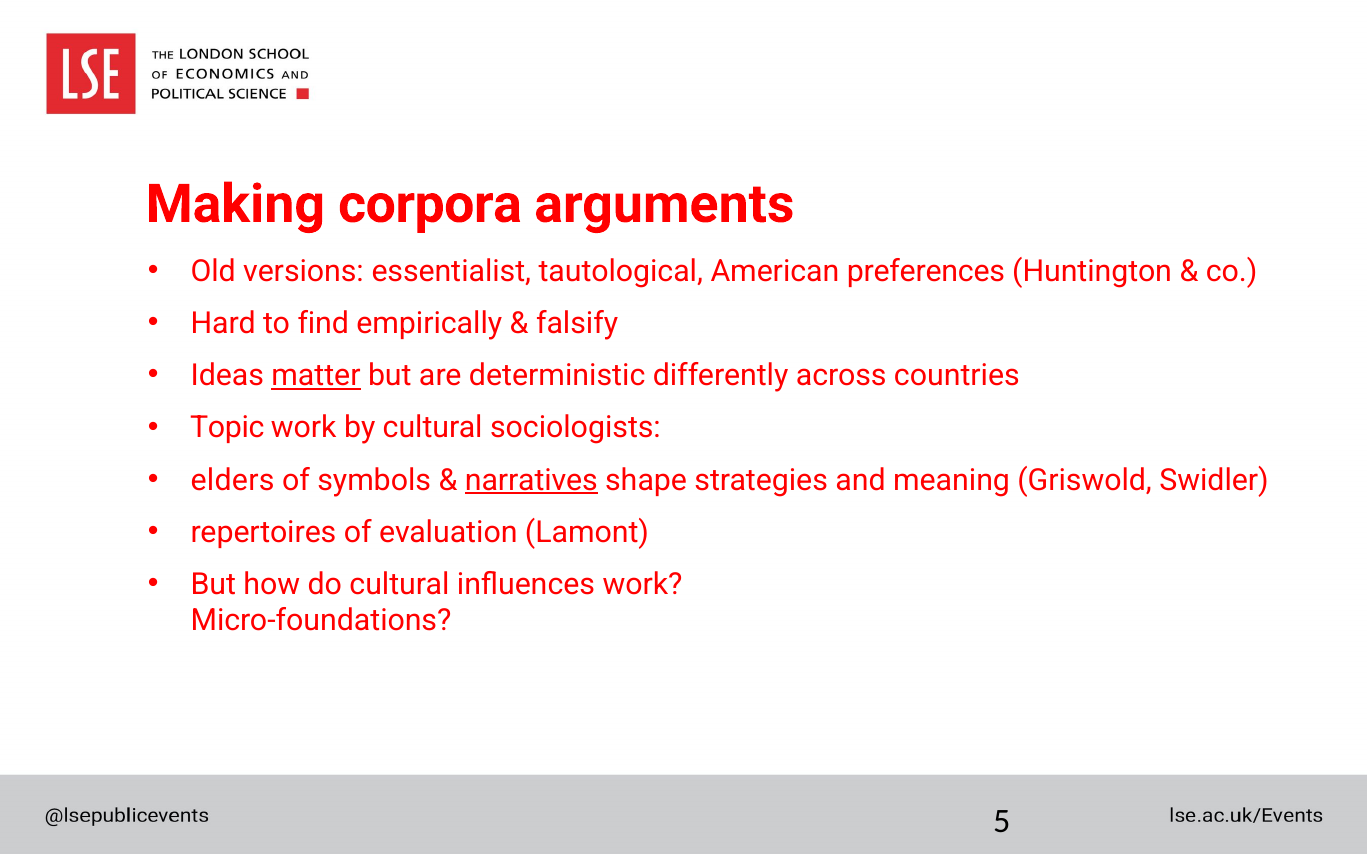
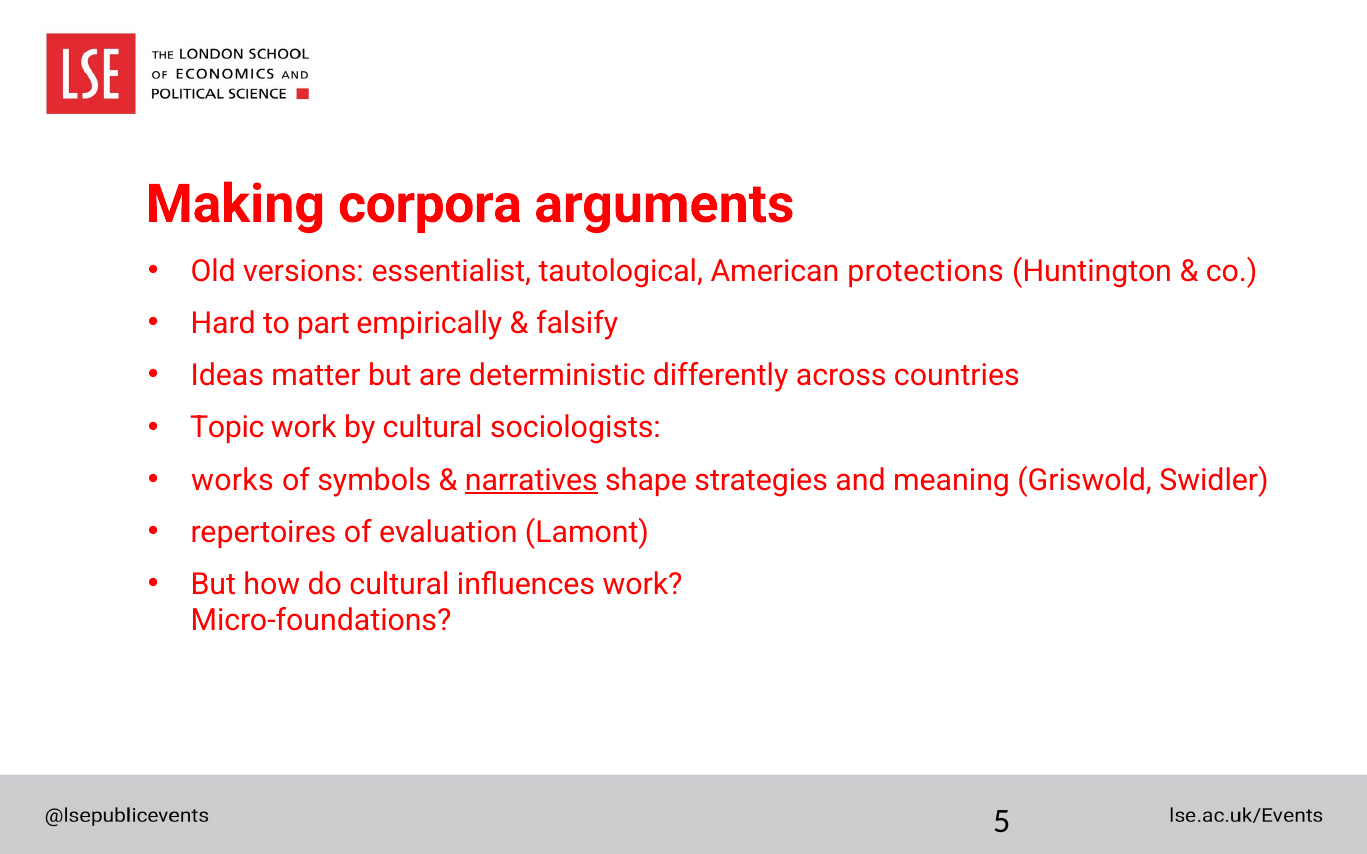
preferences: preferences -> protections (926, 271)
find: find -> part (323, 323)
matter underline: present -> none (316, 376)
elders: elders -> works (232, 480)
